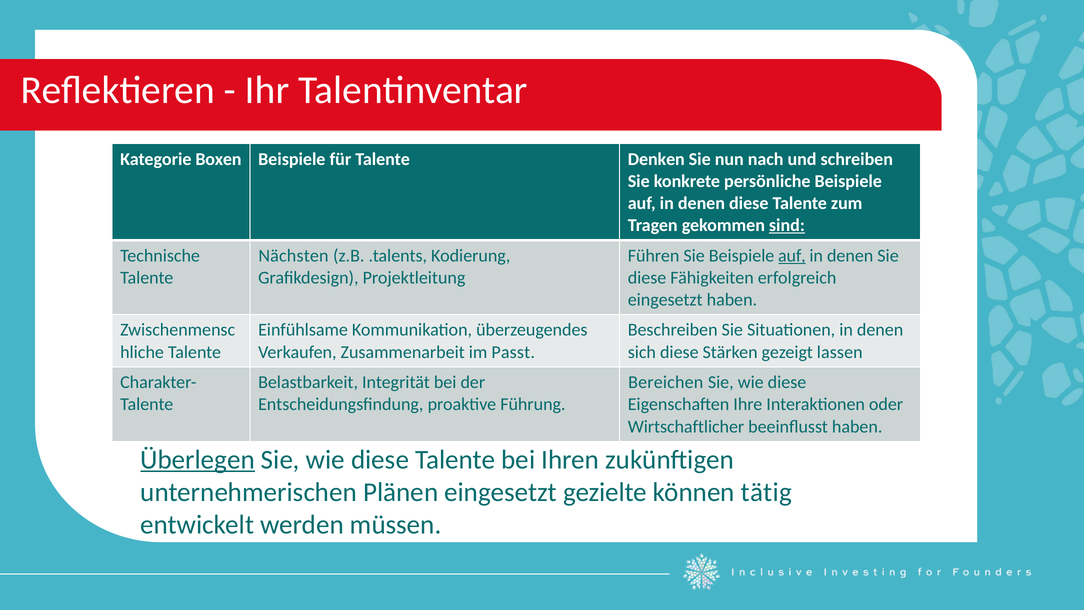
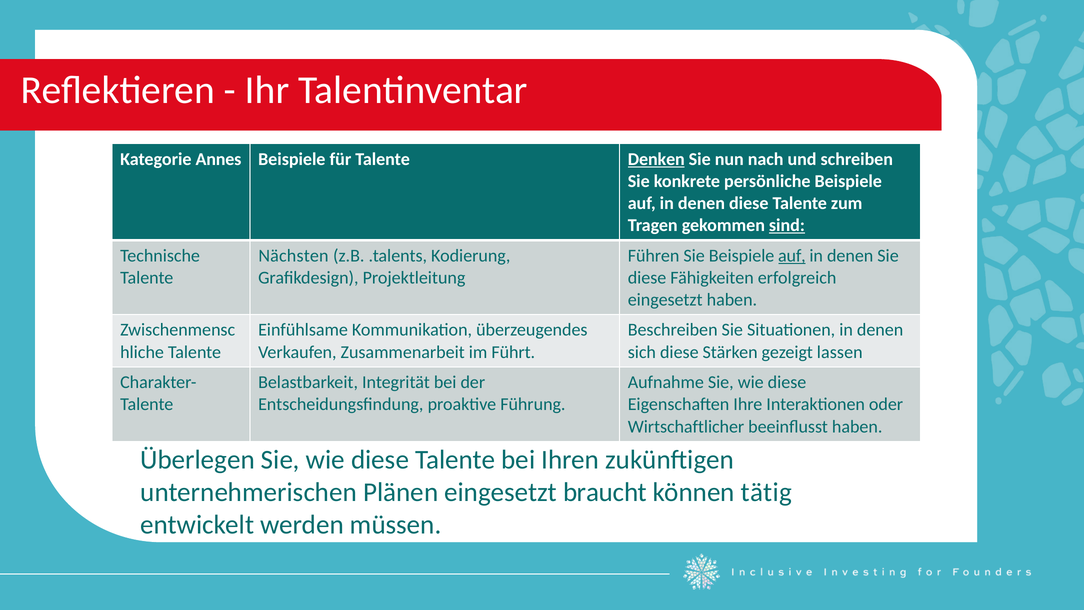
Boxen: Boxen -> Annes (218, 159)
Denken underline: none -> present (656, 159)
Passt: Passt -> Führt (513, 352)
Bereichen: Bereichen -> Aufnahme (666, 382)
Überlegen underline: present -> none (198, 459)
gezielte: gezielte -> braucht (605, 492)
